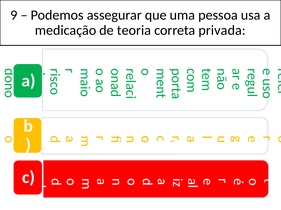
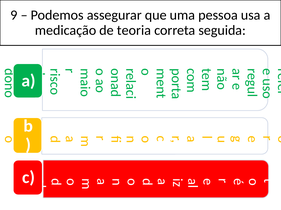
privada: privada -> seguida (222, 30)
